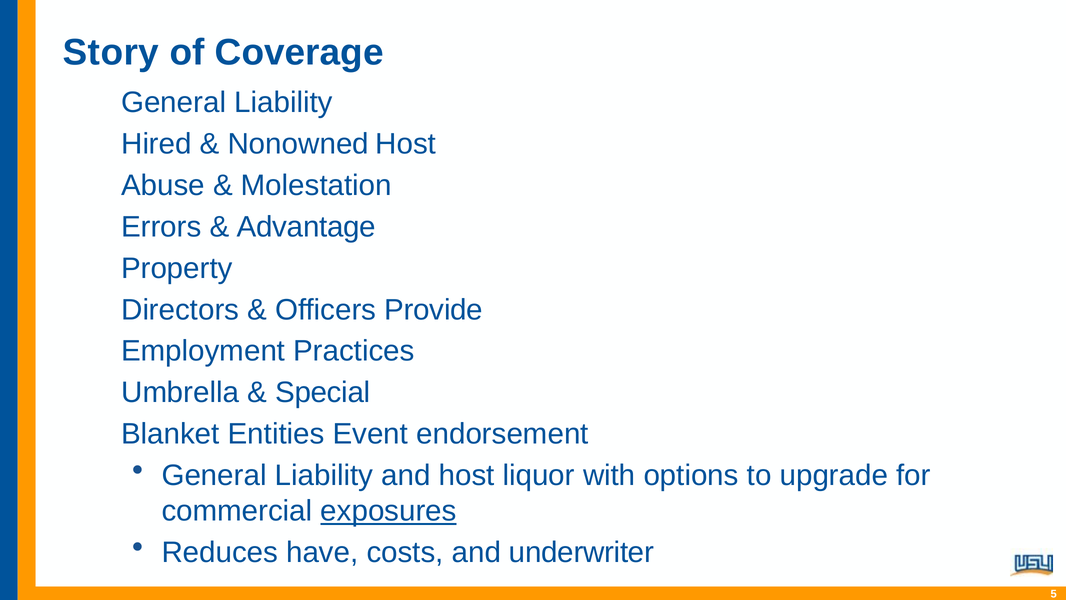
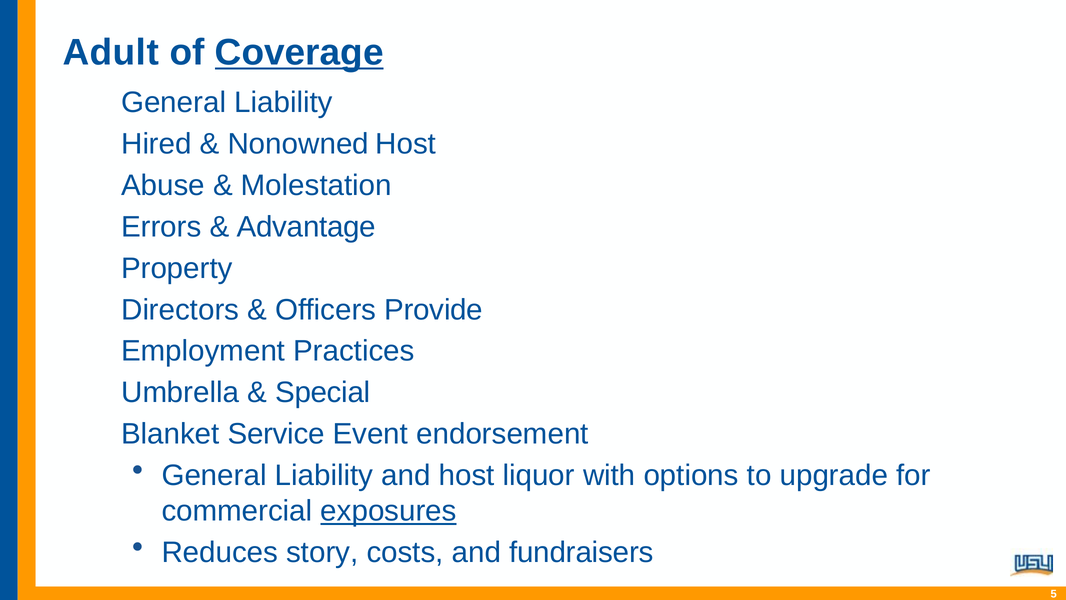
Story: Story -> Adult (111, 53)
Coverage underline: none -> present (299, 53)
Entities: Entities -> Service (276, 434)
have: have -> story (322, 552)
underwriter: underwriter -> fundraisers (581, 552)
